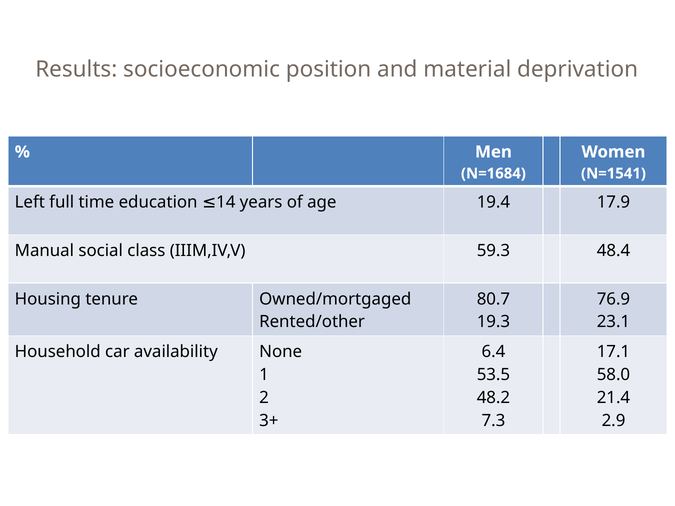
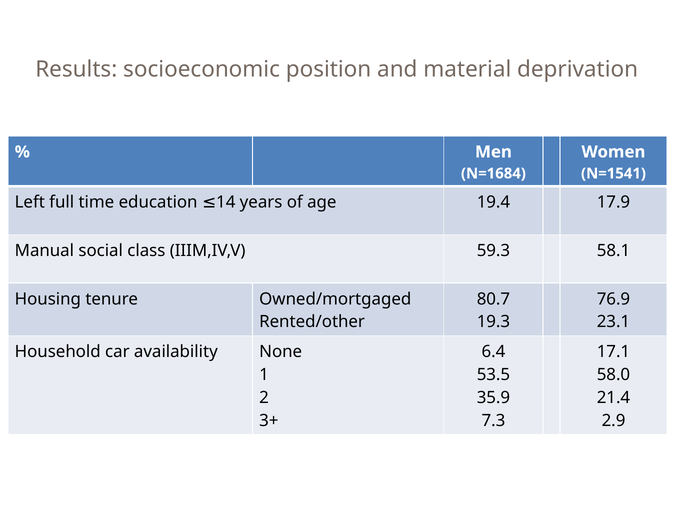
48.4: 48.4 -> 58.1 (613, 251)
48.2: 48.2 -> 35.9 (493, 398)
